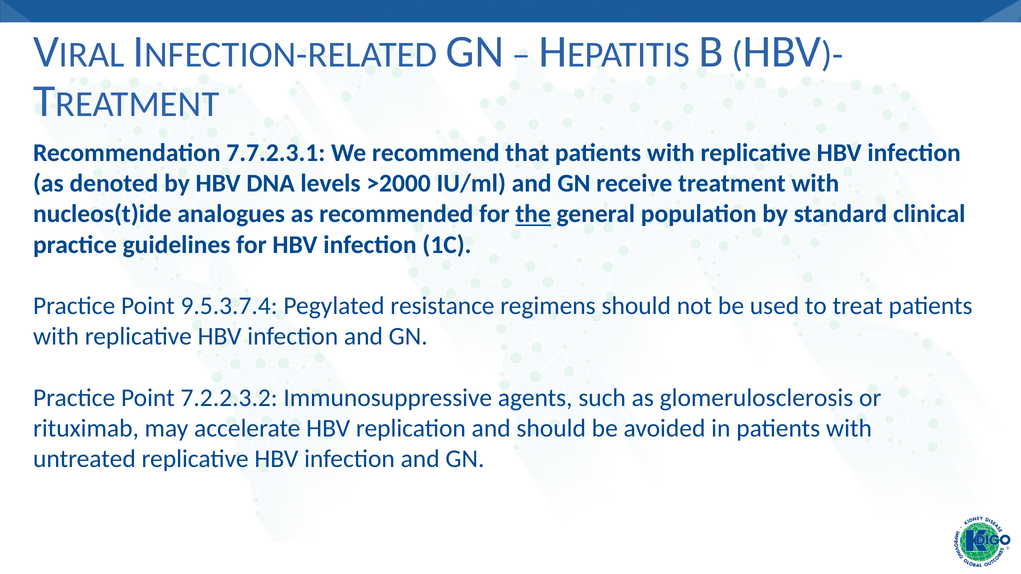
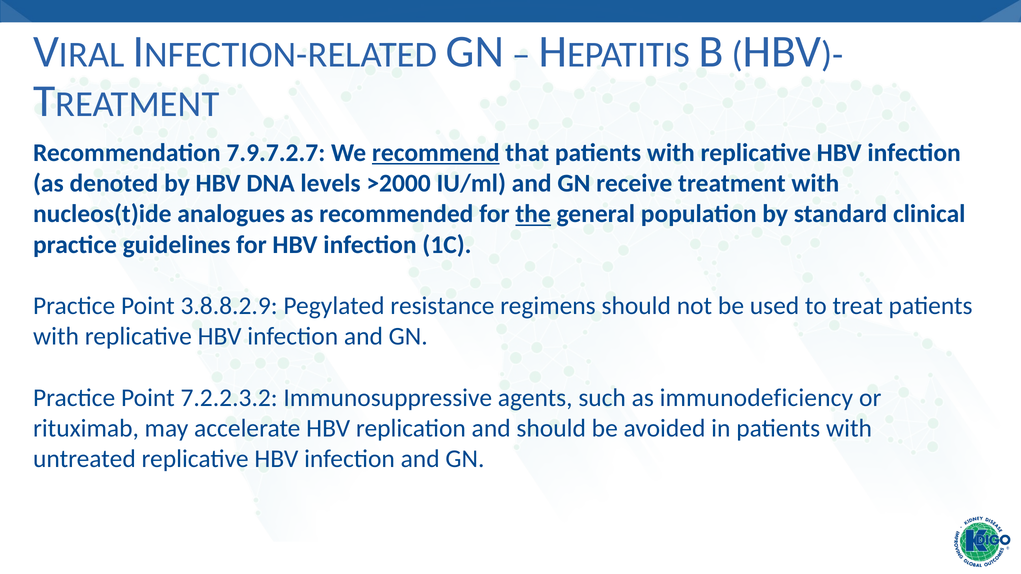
7.7.2.3.1: 7.7.2.3.1 -> 7.9.7.2.7 (276, 153)
recommend underline: none -> present (436, 153)
9.5.3.7.4: 9.5.3.7.4 -> 3.8.8.2.9 (229, 306)
glomerulosclerosis: glomerulosclerosis -> immunodeficiency (756, 398)
